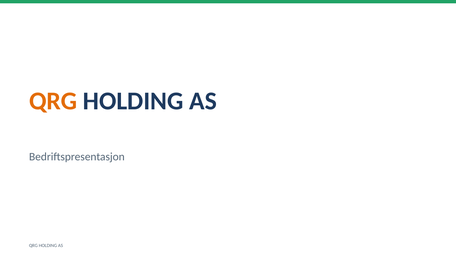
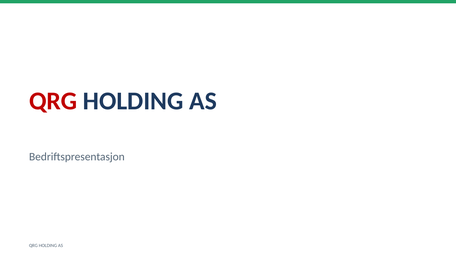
QRG colour: orange -> red (53, 101)
